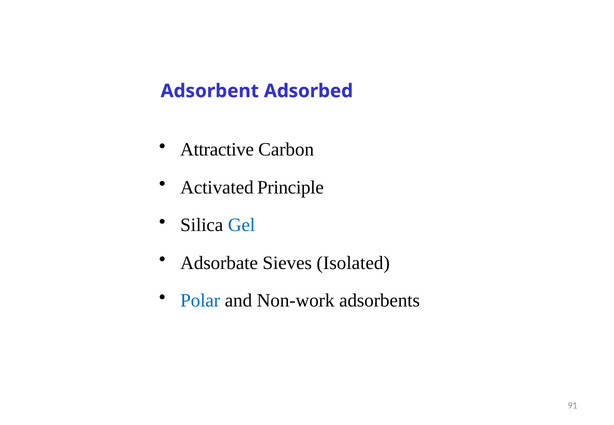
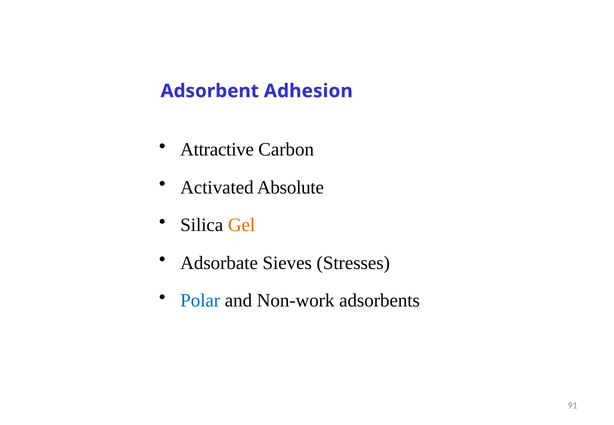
Adsorbed: Adsorbed -> Adhesion (308, 91)
Principle: Principle -> Absolute (290, 187)
Gel colour: blue -> orange (242, 225)
Isolated: Isolated -> Stresses (353, 263)
